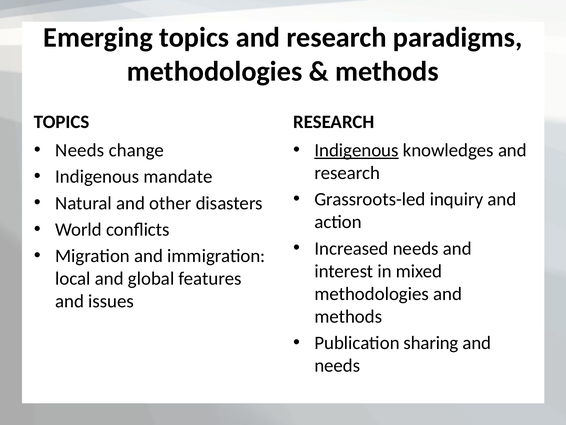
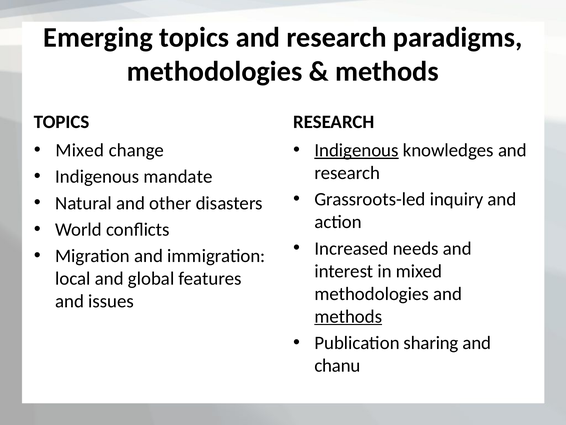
Needs: Needs -> Mixed (80, 150)
methods underline: none -> present (348, 316)
needs: needs -> chanu (337, 365)
